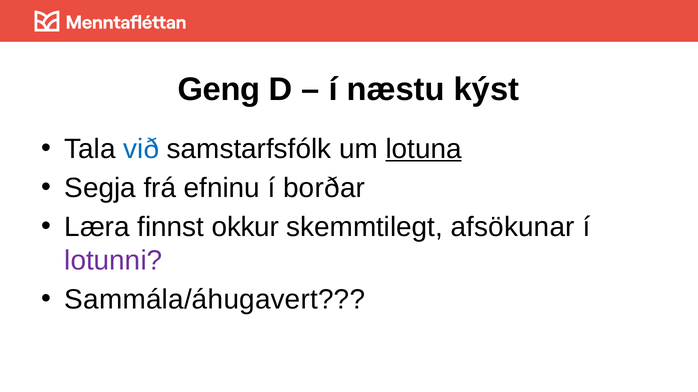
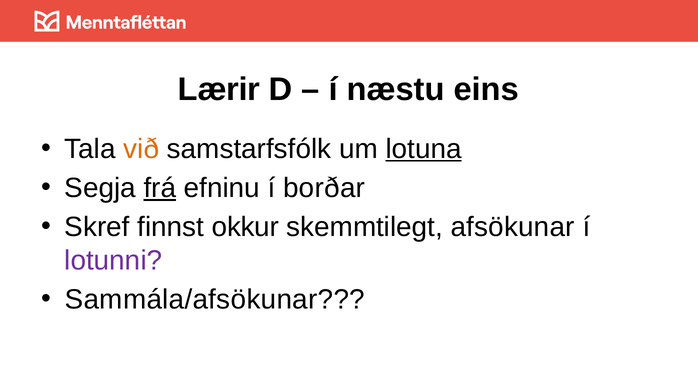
Geng: Geng -> Lærir (219, 89)
kýst: kýst -> eins (486, 89)
við colour: blue -> orange (141, 149)
frá underline: none -> present (160, 188)
Læra: Læra -> Skref (97, 227)
Sammála/áhugavert: Sammála/áhugavert -> Sammála/afsökunar (215, 300)
